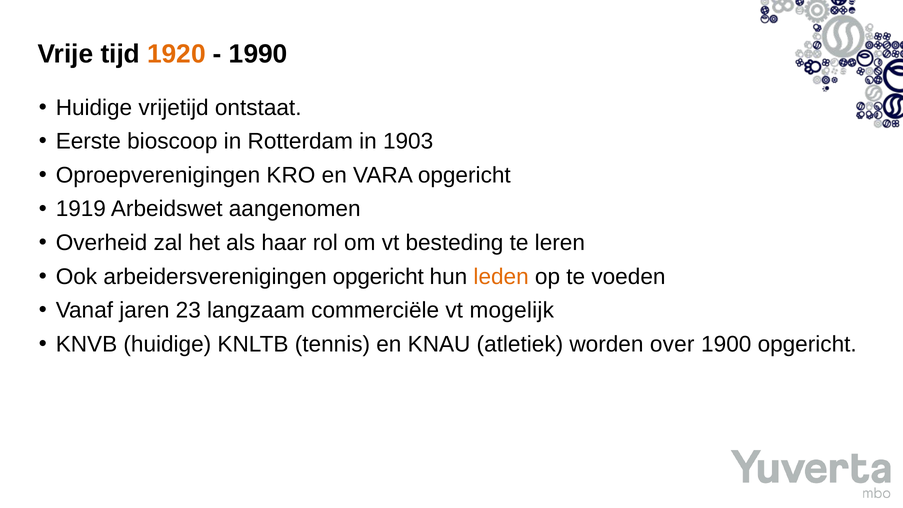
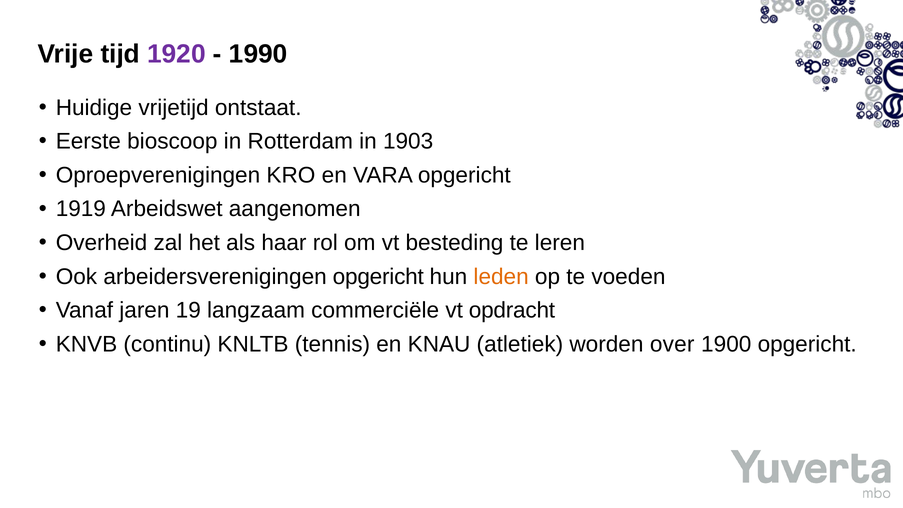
1920 colour: orange -> purple (176, 54)
23: 23 -> 19 (188, 310)
mogelijk: mogelijk -> opdracht (512, 310)
KNVB huidige: huidige -> continu (167, 344)
